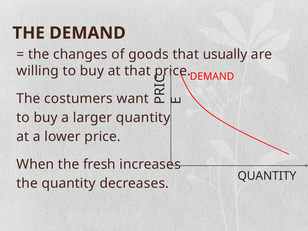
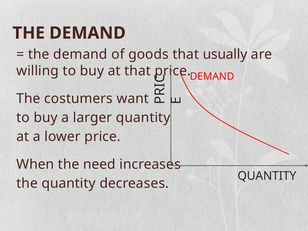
changes: changes -> demand (80, 54)
fresh: fresh -> need (99, 164)
